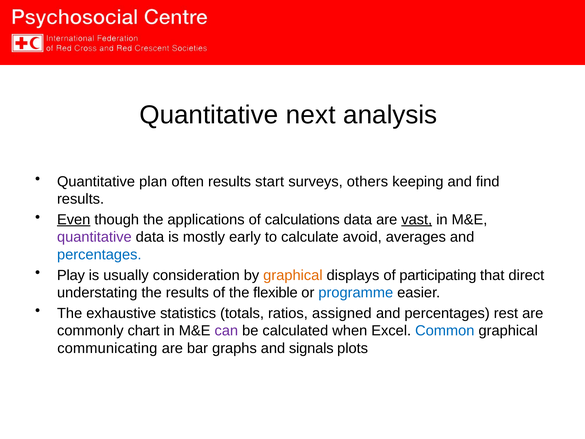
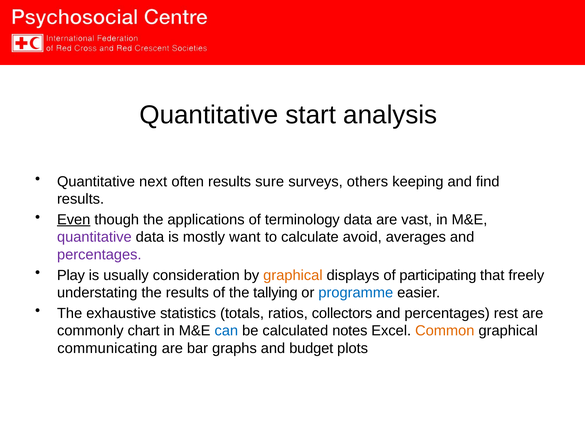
next: next -> start (311, 115)
plan: plan -> next (153, 181)
start: start -> sure (270, 181)
calculations: calculations -> terminology (302, 219)
vast underline: present -> none (417, 219)
early: early -> want (245, 237)
percentages colour: blue -> purple (99, 255)
direct: direct -> freely (526, 275)
flexible: flexible -> tallying (275, 293)
assigned: assigned -> collectors (342, 313)
can colour: purple -> blue (226, 331)
when: when -> notes (350, 331)
Common colour: blue -> orange (445, 331)
signals: signals -> budget (311, 348)
